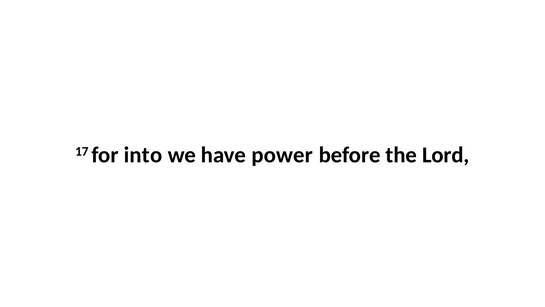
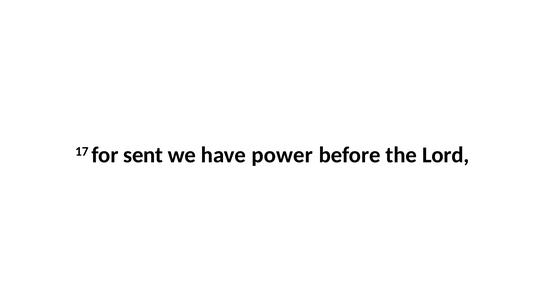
into: into -> sent (143, 155)
